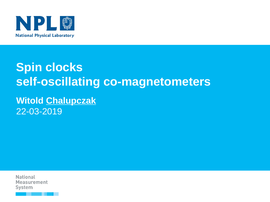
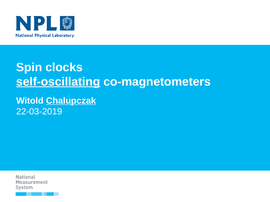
self-oscillating underline: none -> present (58, 82)
